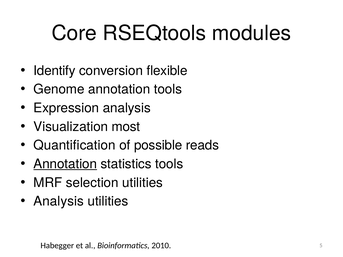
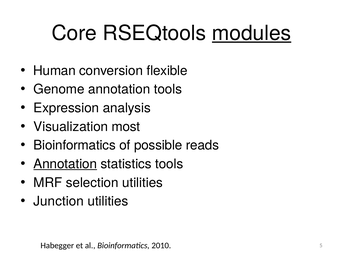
modules underline: none -> present (252, 33)
Identify: Identify -> Human (54, 71)
Quantification: Quantification -> Bioinformatics (75, 145)
Analysis: Analysis -> Junction (59, 202)
